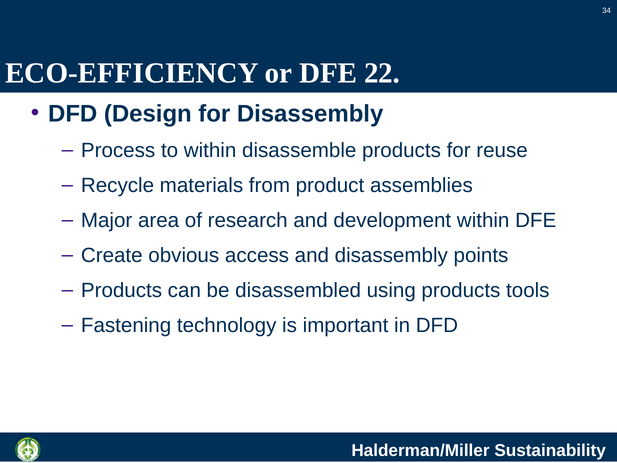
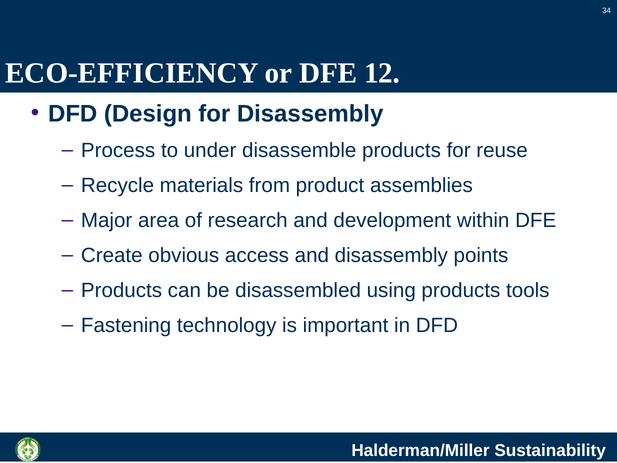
22: 22 -> 12 (382, 73)
to within: within -> under (210, 151)
